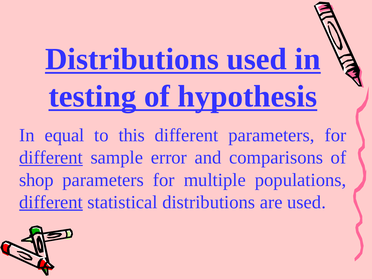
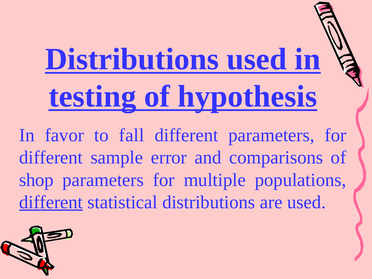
equal: equal -> favor (64, 135)
this: this -> fall (132, 135)
different underline: present -> none (51, 158)
